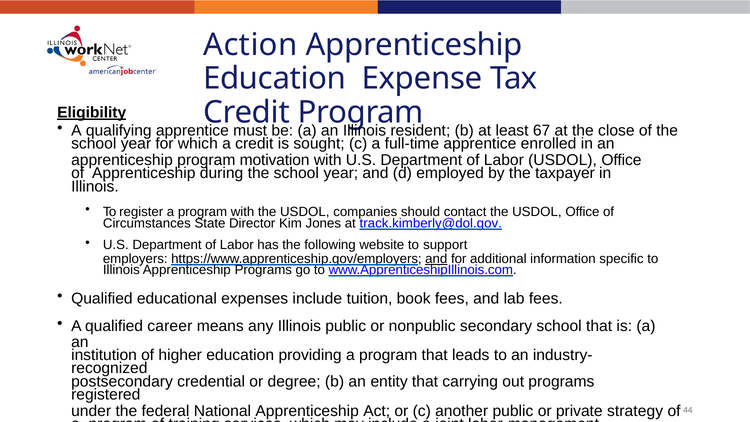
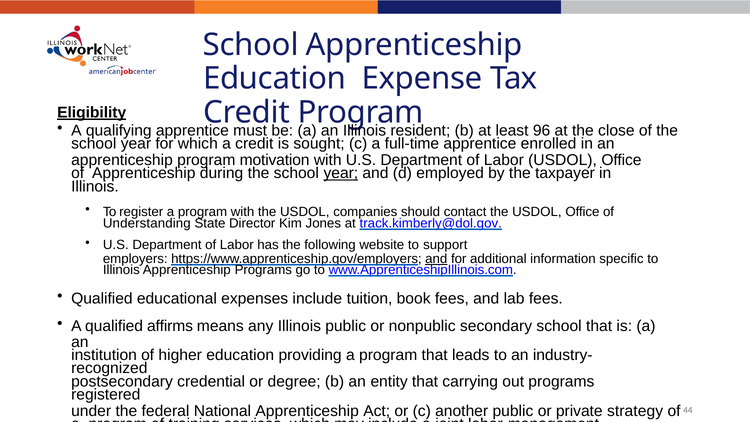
Action: Action -> School (251, 45)
67: 67 -> 96 (542, 131)
year underline: none -> present (341, 173)
Circumstances: Circumstances -> Understanding (147, 223)
career: career -> affirms (170, 326)
